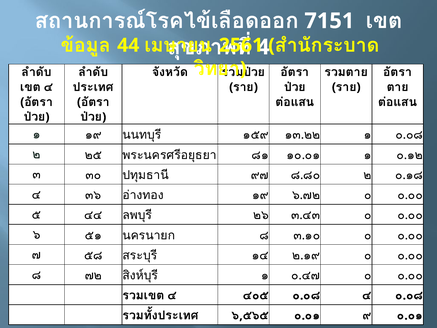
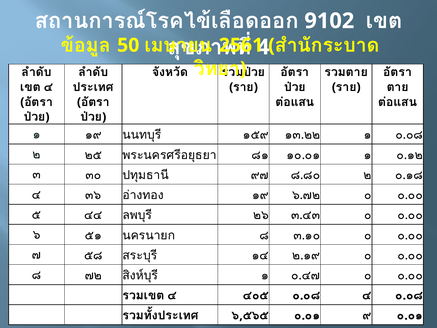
7151: 7151 -> 9102 (329, 21)
44: 44 -> 50 (128, 45)
